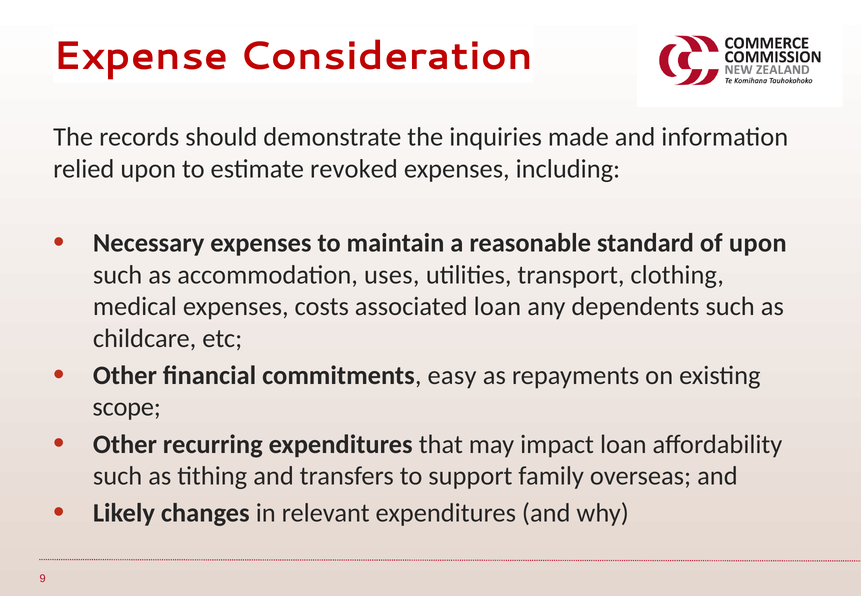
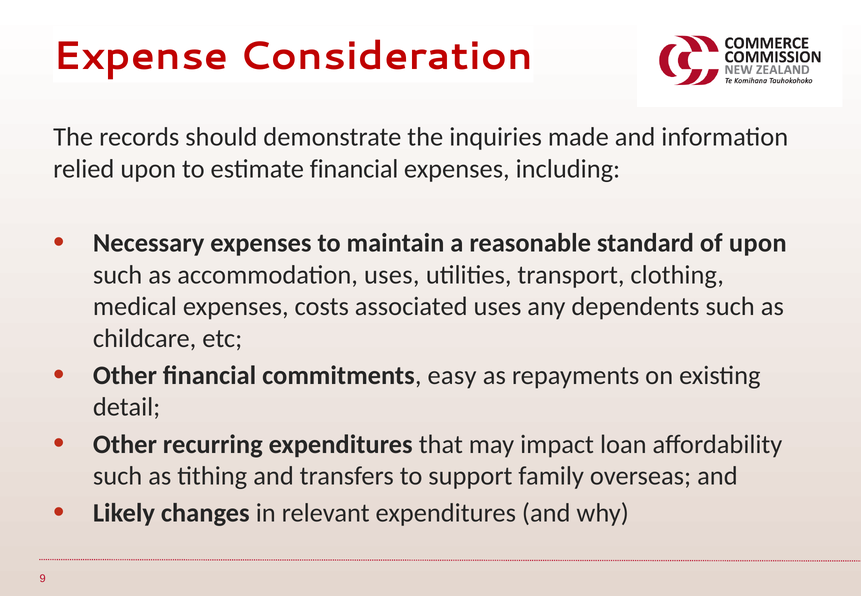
estimate revoked: revoked -> financial (354, 169)
associated loan: loan -> uses (497, 307)
scope: scope -> detail (127, 407)
